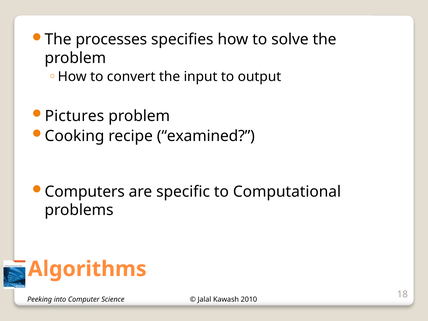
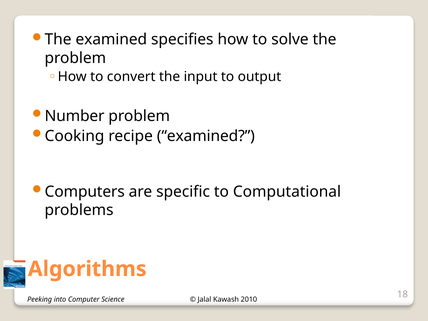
The processes: processes -> examined (111, 39)
Pictures: Pictures -> Number (75, 116)
